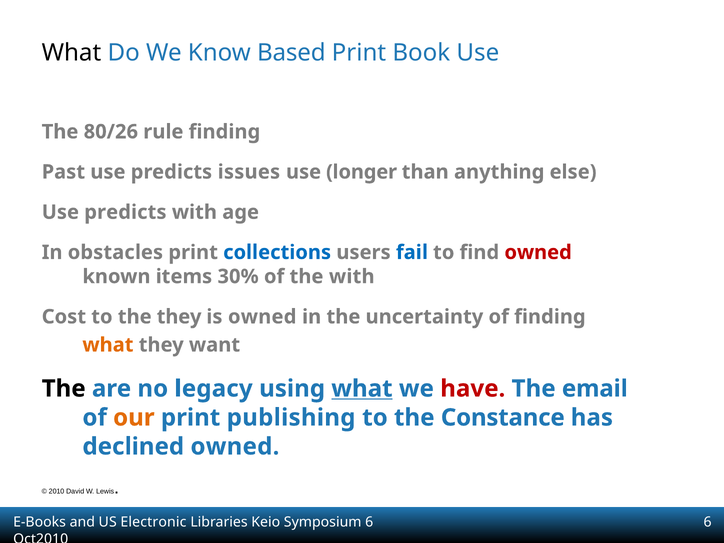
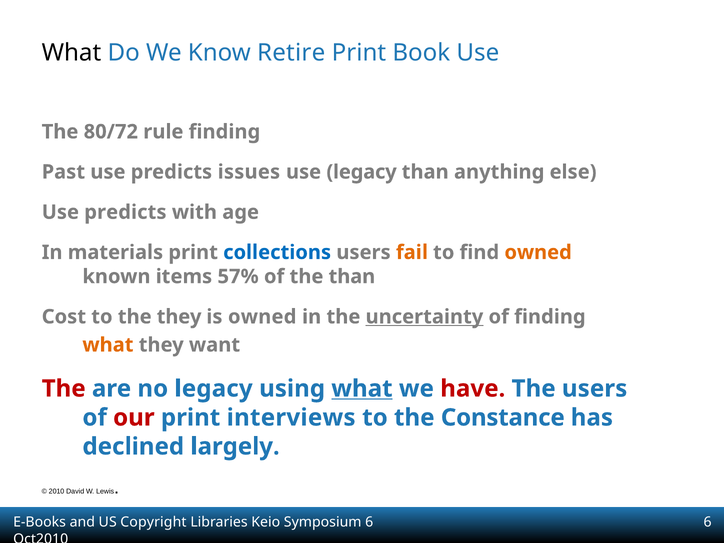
Based: Based -> Retire (291, 53)
80/26: 80/26 -> 80/72 (111, 132)
use longer: longer -> legacy (362, 172)
obstacles: obstacles -> materials (115, 252)
fail colour: blue -> orange (412, 252)
owned colour: red -> orange (538, 252)
30%: 30% -> 57% (238, 277)
the with: with -> than (352, 277)
uncertainty underline: none -> present (424, 317)
The colour: black -> red (64, 389)
The email: email -> users (595, 389)
our colour: orange -> red (134, 418)
publishing: publishing -> interviews (291, 418)
declined owned: owned -> largely (235, 447)
Electronic: Electronic -> Copyright (153, 522)
